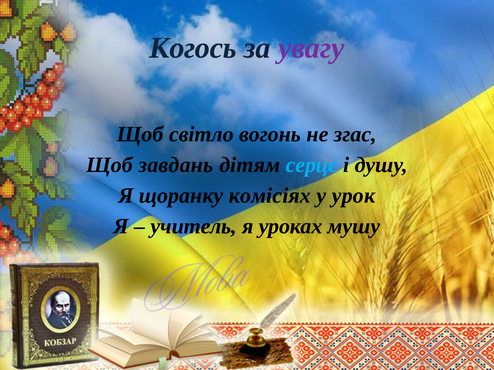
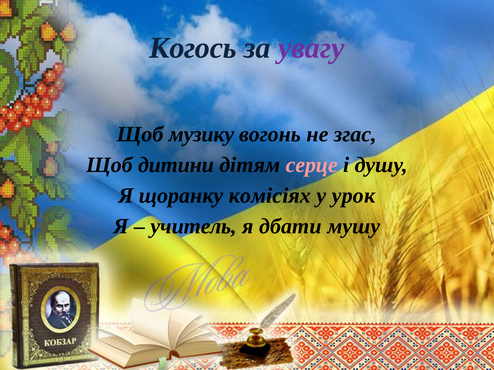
світло: світло -> музику (202, 134)
завдань: завдань -> дитини (176, 165)
серце colour: light blue -> pink (312, 165)
уроках: уроках -> дбати (290, 227)
